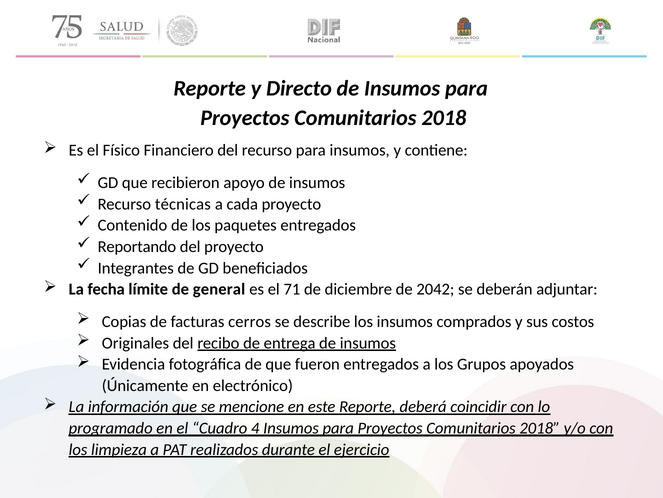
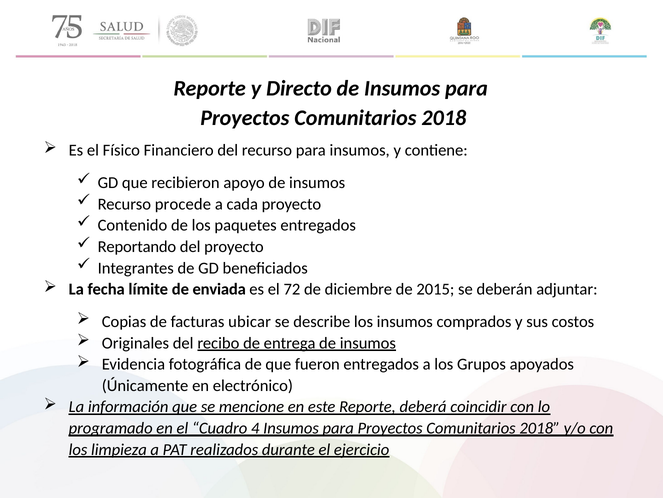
técnicas: técnicas -> procede (183, 204)
general: general -> enviada (219, 289)
71: 71 -> 72 (292, 289)
2042: 2042 -> 2015 (435, 289)
cerros: cerros -> ubicar (250, 321)
